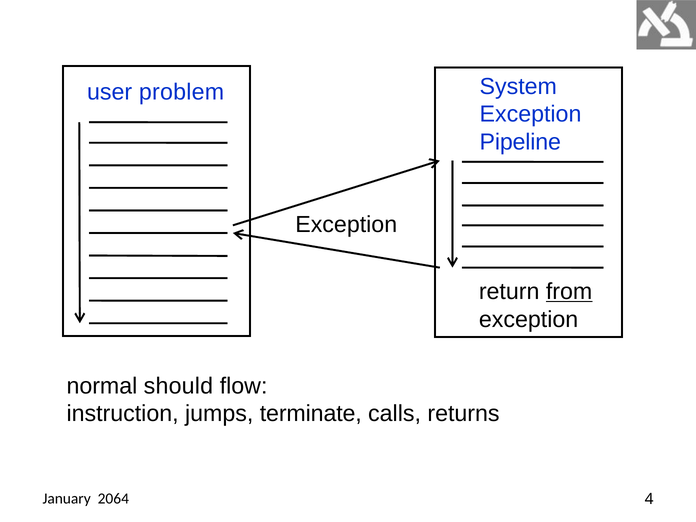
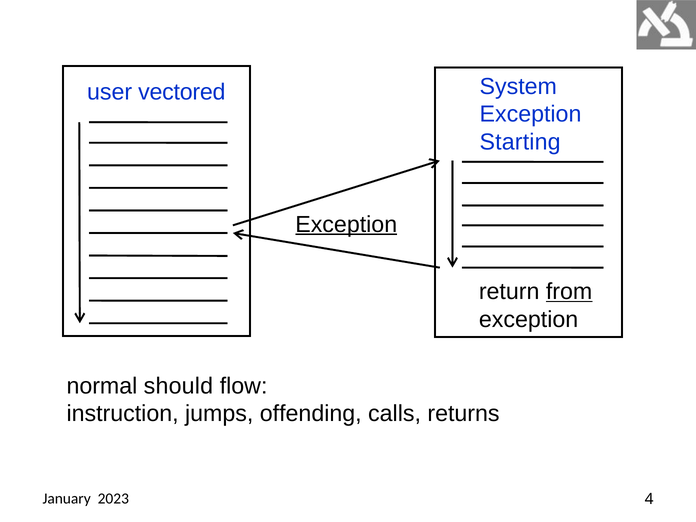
problem: problem -> vectored (182, 92)
Pipeline: Pipeline -> Starting (520, 142)
Exception underline: none -> present (346, 224)
terminate: terminate -> offending (311, 414)
2064: 2064 -> 2023 (113, 499)
